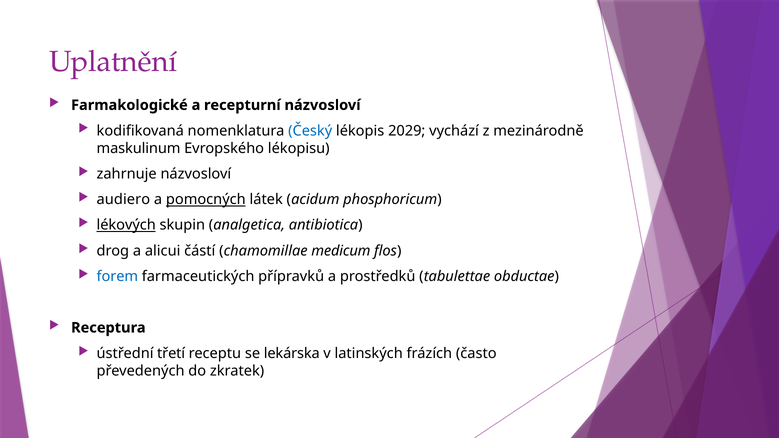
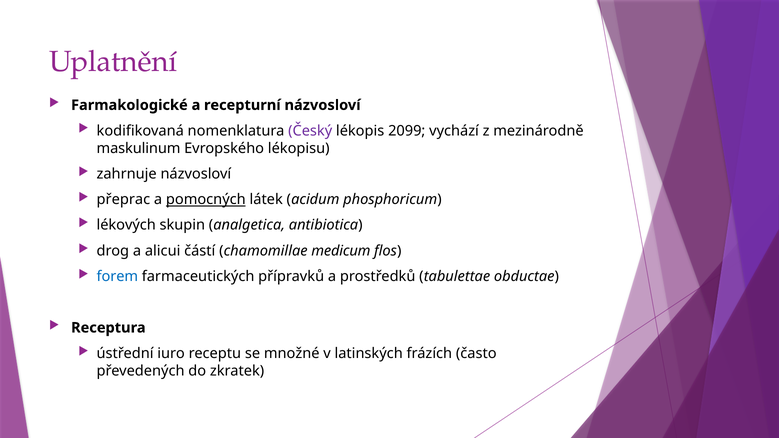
Český colour: blue -> purple (310, 131)
2029: 2029 -> 2099 (407, 131)
audiero: audiero -> přeprac (123, 200)
lékových underline: present -> none (126, 225)
třetí: třetí -> iuro (171, 354)
lekárska: lekárska -> množné (292, 354)
